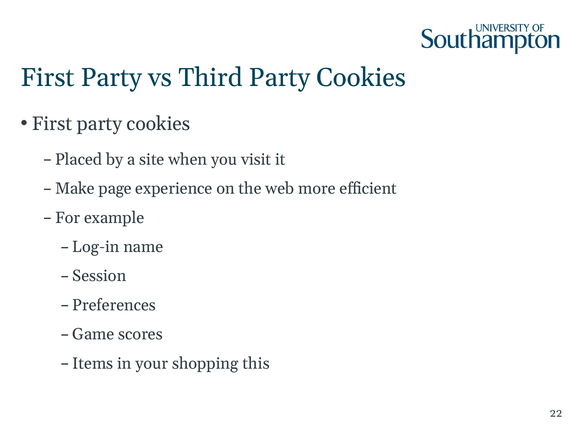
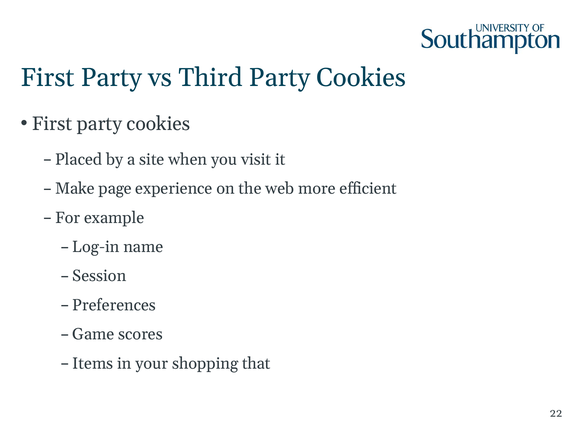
this: this -> that (256, 364)
